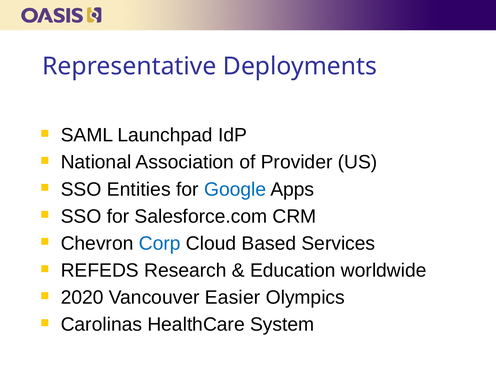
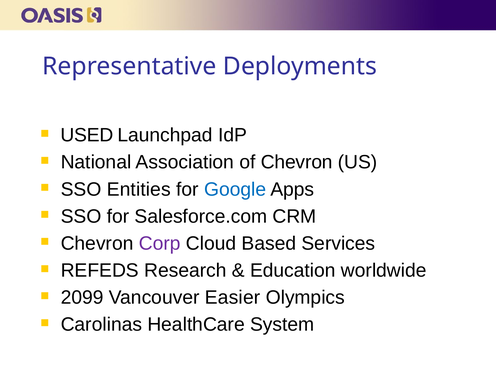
SAML: SAML -> USED (87, 135)
of Provider: Provider -> Chevron (297, 162)
Corp colour: blue -> purple (160, 243)
2020: 2020 -> 2099 (82, 297)
